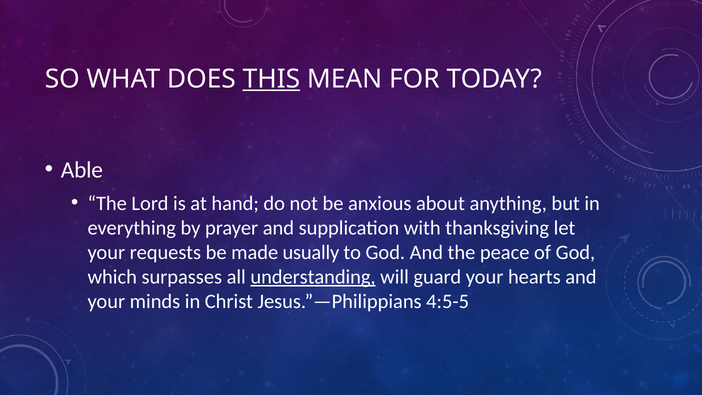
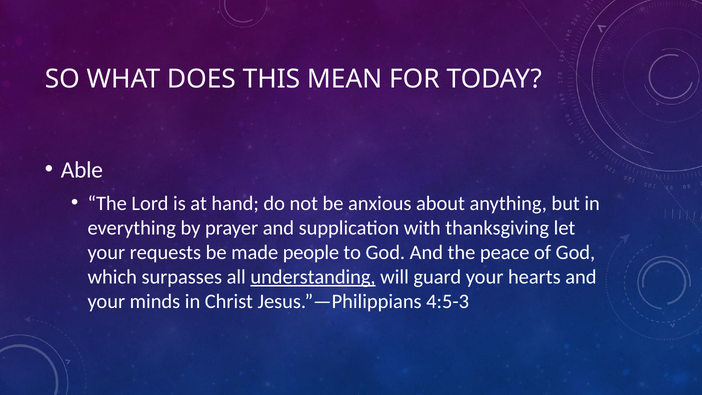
THIS underline: present -> none (271, 79)
usually: usually -> people (311, 252)
4:5-5: 4:5-5 -> 4:5-3 (448, 301)
